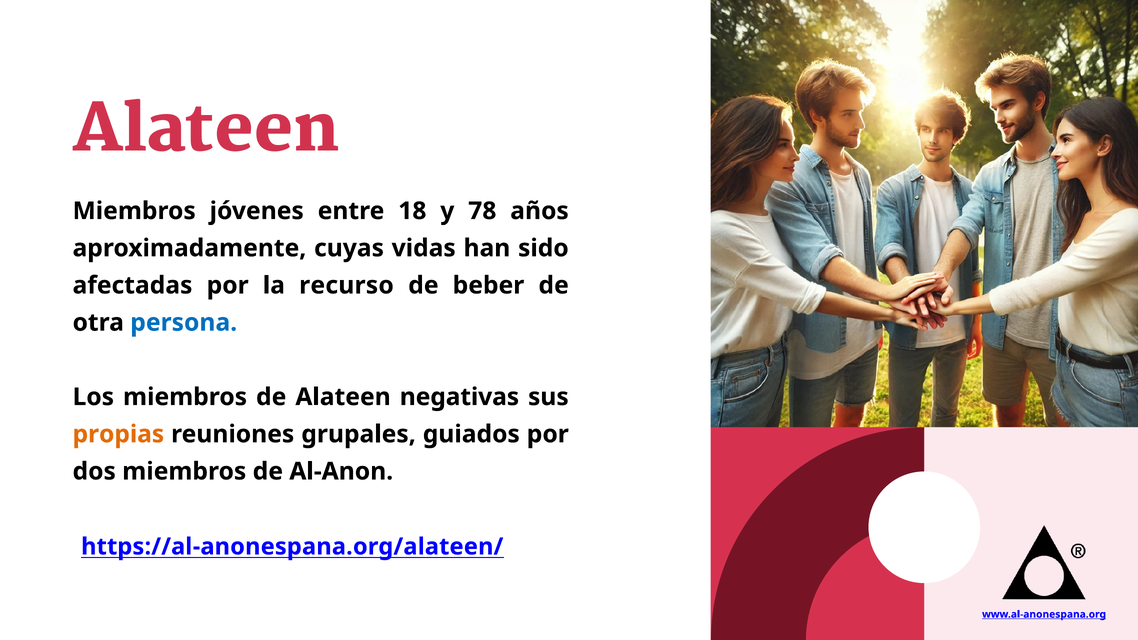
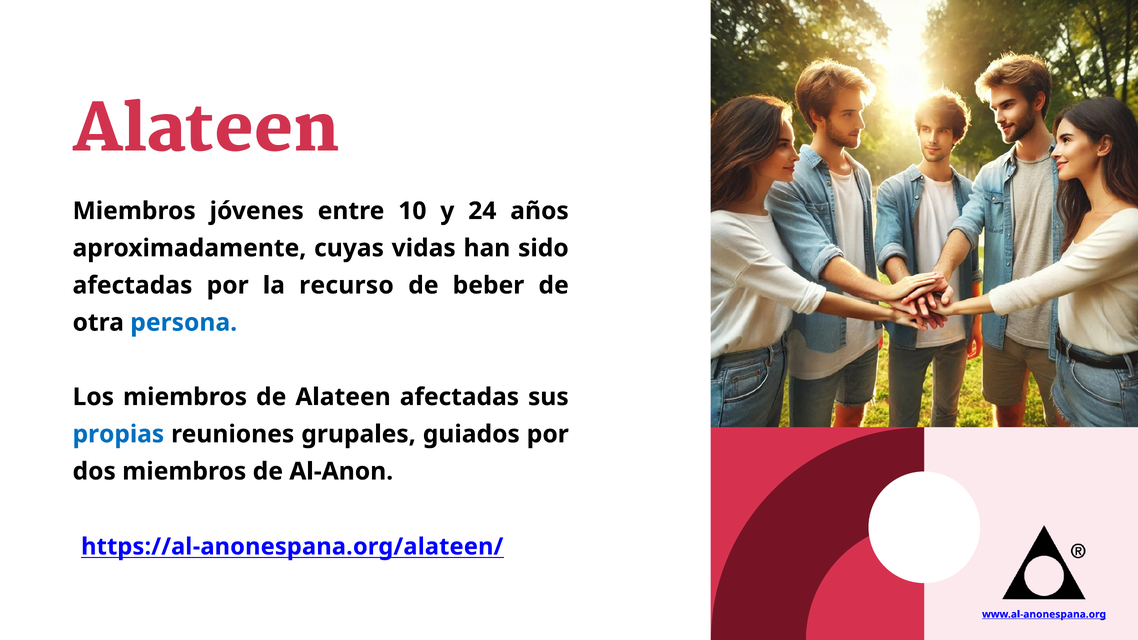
18: 18 -> 10 (412, 211)
78: 78 -> 24 (482, 211)
Alateen negativas: negativas -> afectadas (459, 397)
propias colour: orange -> blue (118, 434)
